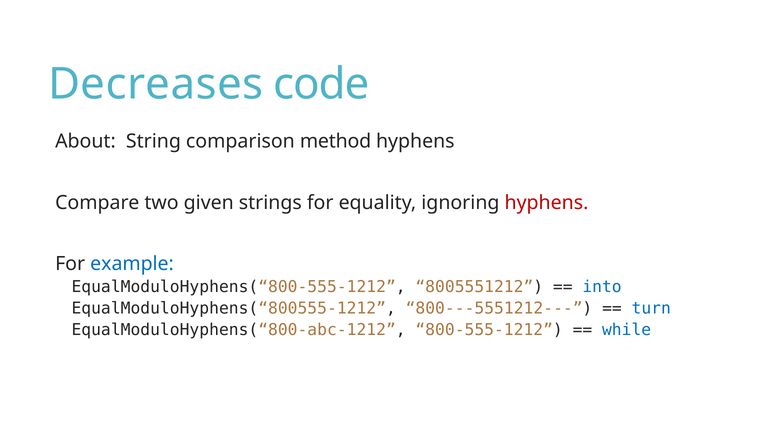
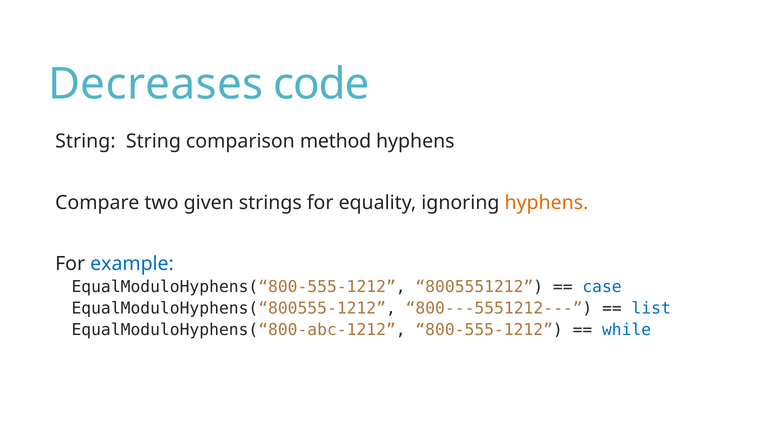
About: About -> String (85, 141)
hyphens colour: red -> orange (546, 203)
into: into -> case (602, 287)
turn: turn -> list (651, 308)
